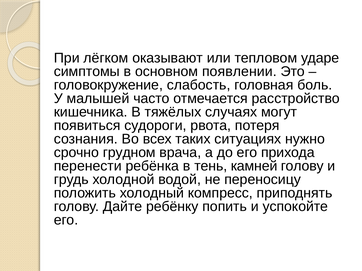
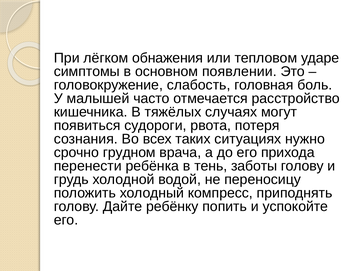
оказывают: оказывают -> обнажения (168, 58)
камней: камней -> заботы (254, 166)
